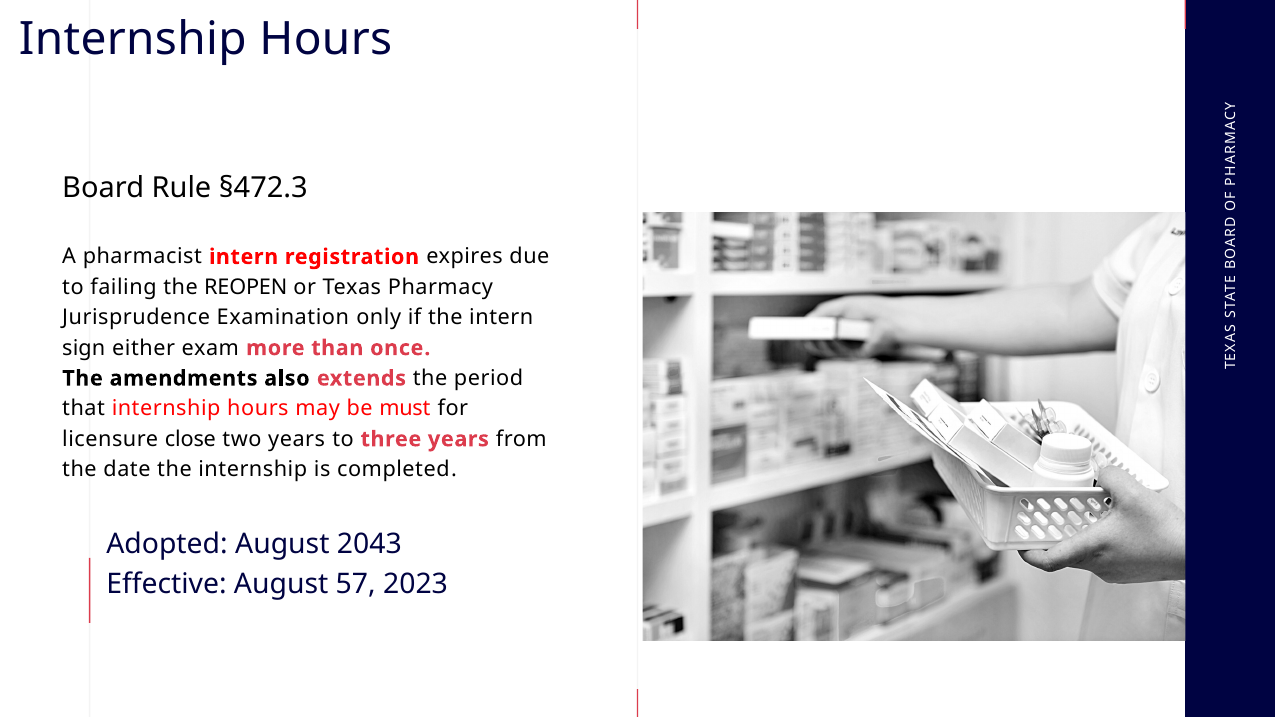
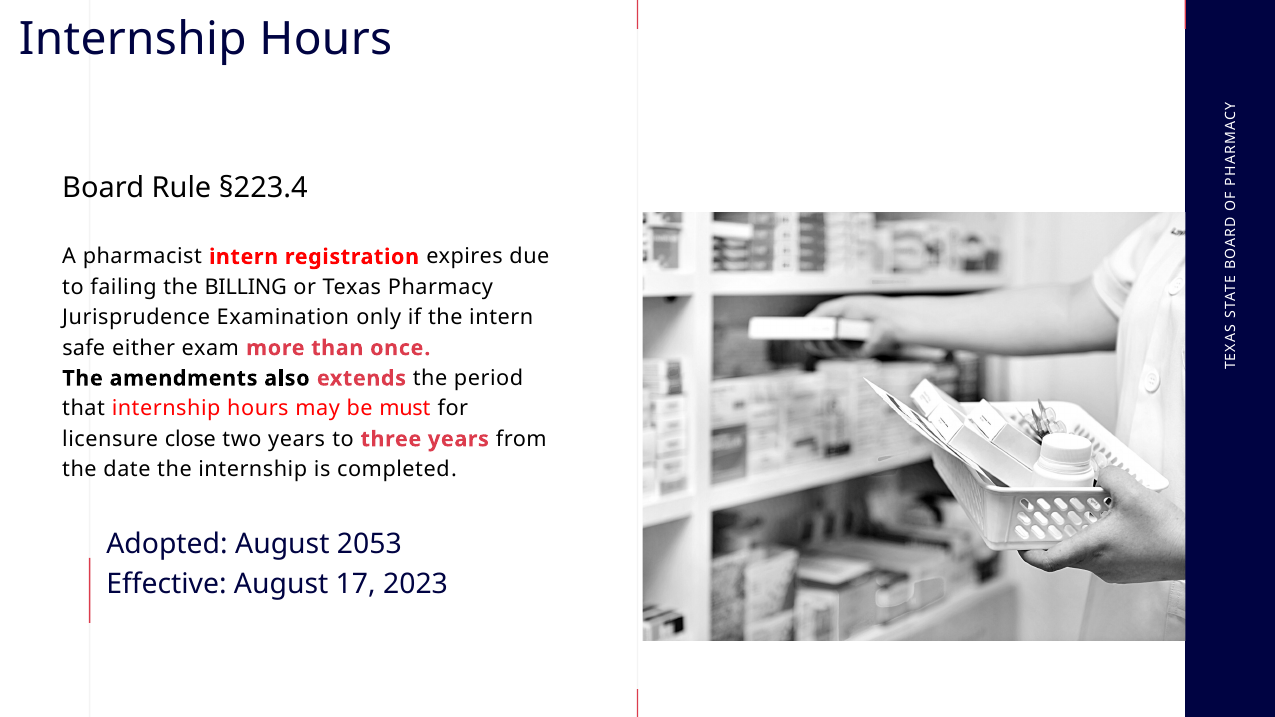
§472.3: §472.3 -> §223.4 (263, 188)
REOPEN: REOPEN -> BILLING (246, 287)
sign: sign -> safe (84, 348)
2043: 2043 -> 2053 (369, 545)
57: 57 -> 17 (356, 584)
